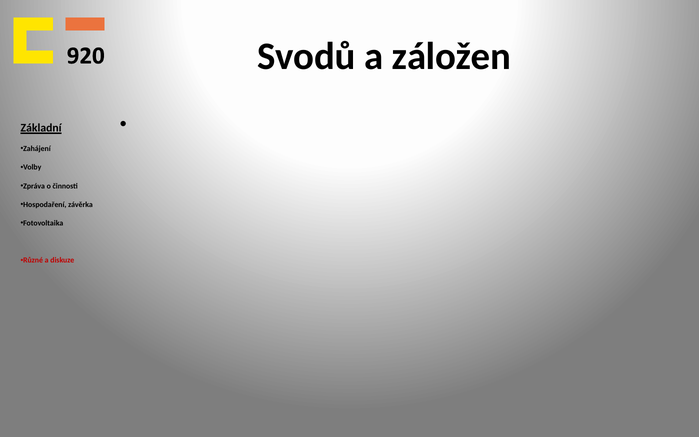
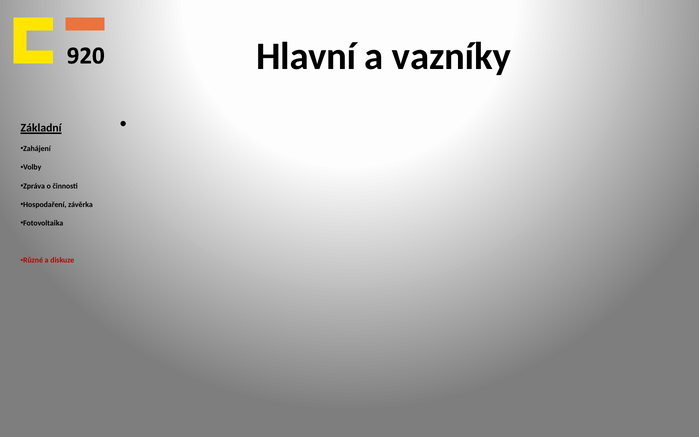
Svodů: Svodů -> Hlavní (306, 57)
záložen: záložen -> vazníky (451, 57)
